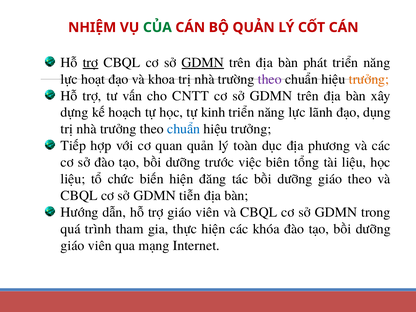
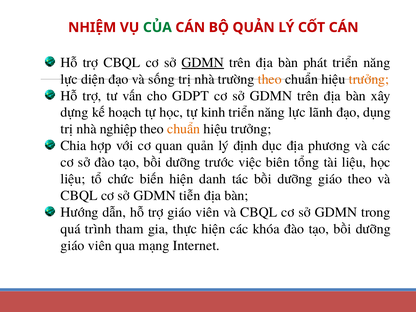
trợ underline: present -> none (90, 62)
hoạt: hoạt -> diện (93, 79)
khoa: khoa -> sống (162, 79)
theo colour: purple -> orange (270, 79)
CNTT: CNTT -> GDPT (191, 96)
nhà trưởng: trưởng -> nghiệp (118, 129)
chuẩn colour: blue -> orange (184, 129)
Tiếp: Tiếp -> Chia (73, 146)
toàn: toàn -> định (246, 146)
đăng: đăng -> danh (213, 179)
